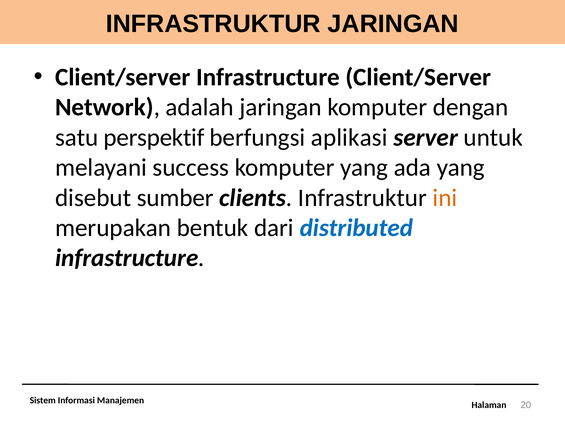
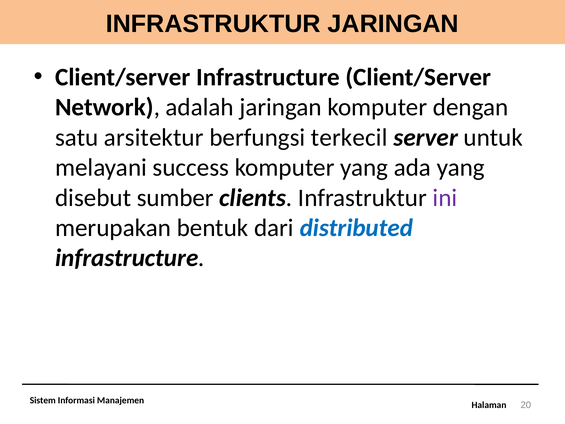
perspektif: perspektif -> arsitektur (154, 137)
aplikasi: aplikasi -> terkecil (349, 137)
ini colour: orange -> purple (445, 198)
